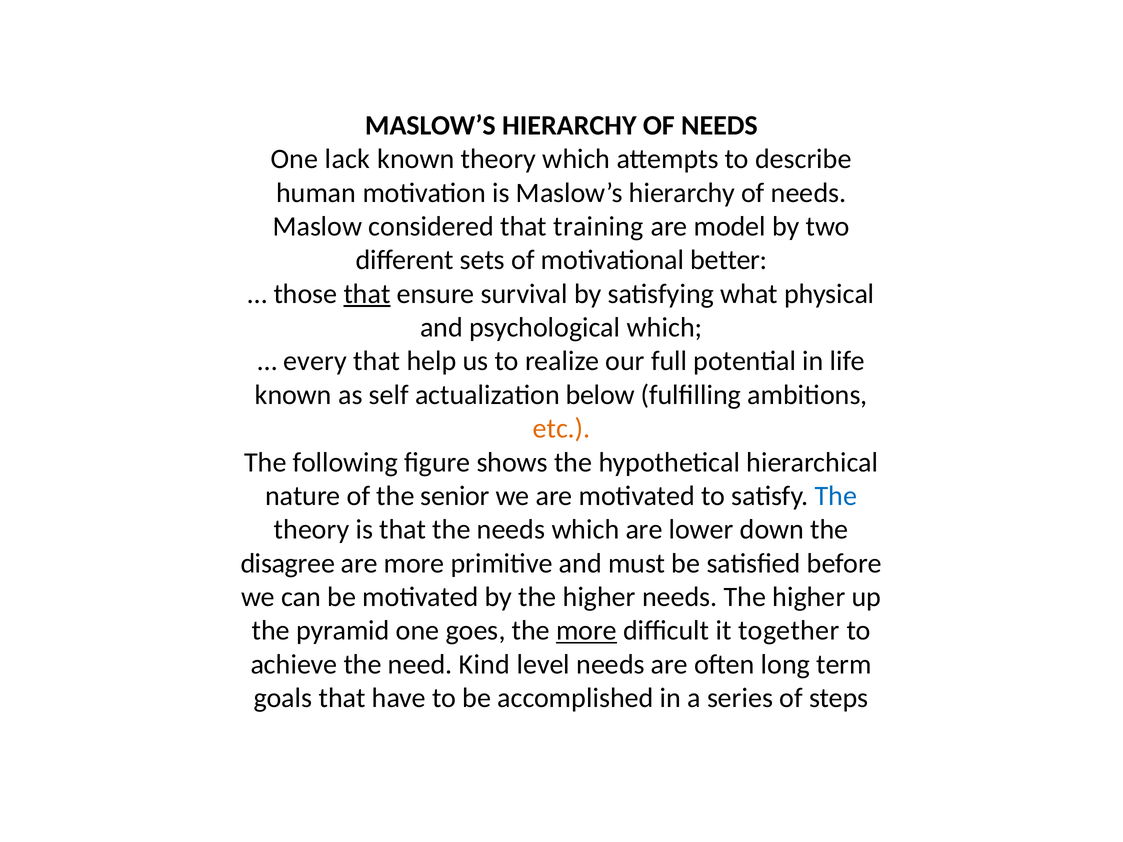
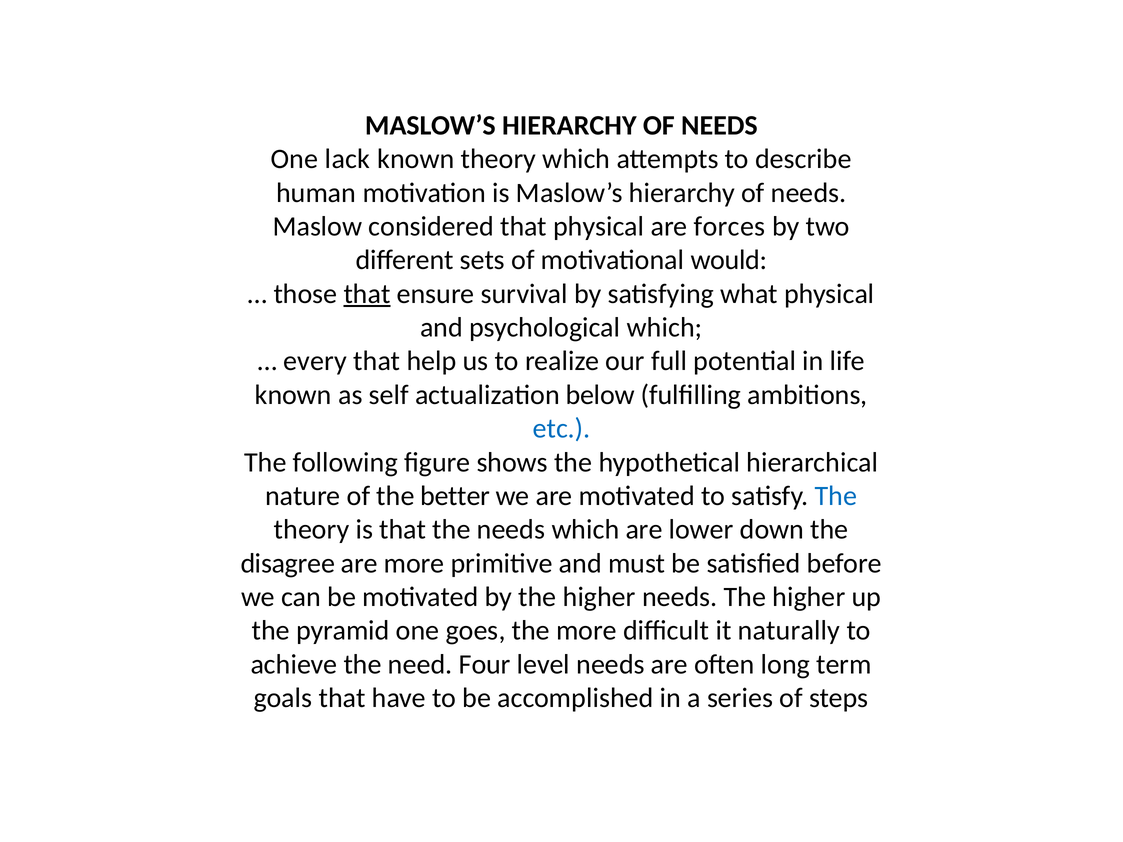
that training: training -> physical (599, 227)
model: model -> forces (730, 227)
better: better -> would (729, 260)
etc colour: orange -> blue (562, 429)
senior: senior -> better (455, 496)
more underline: present -> none (586, 631)
together: together -> naturally (789, 631)
Kind: Kind -> Four (485, 665)
